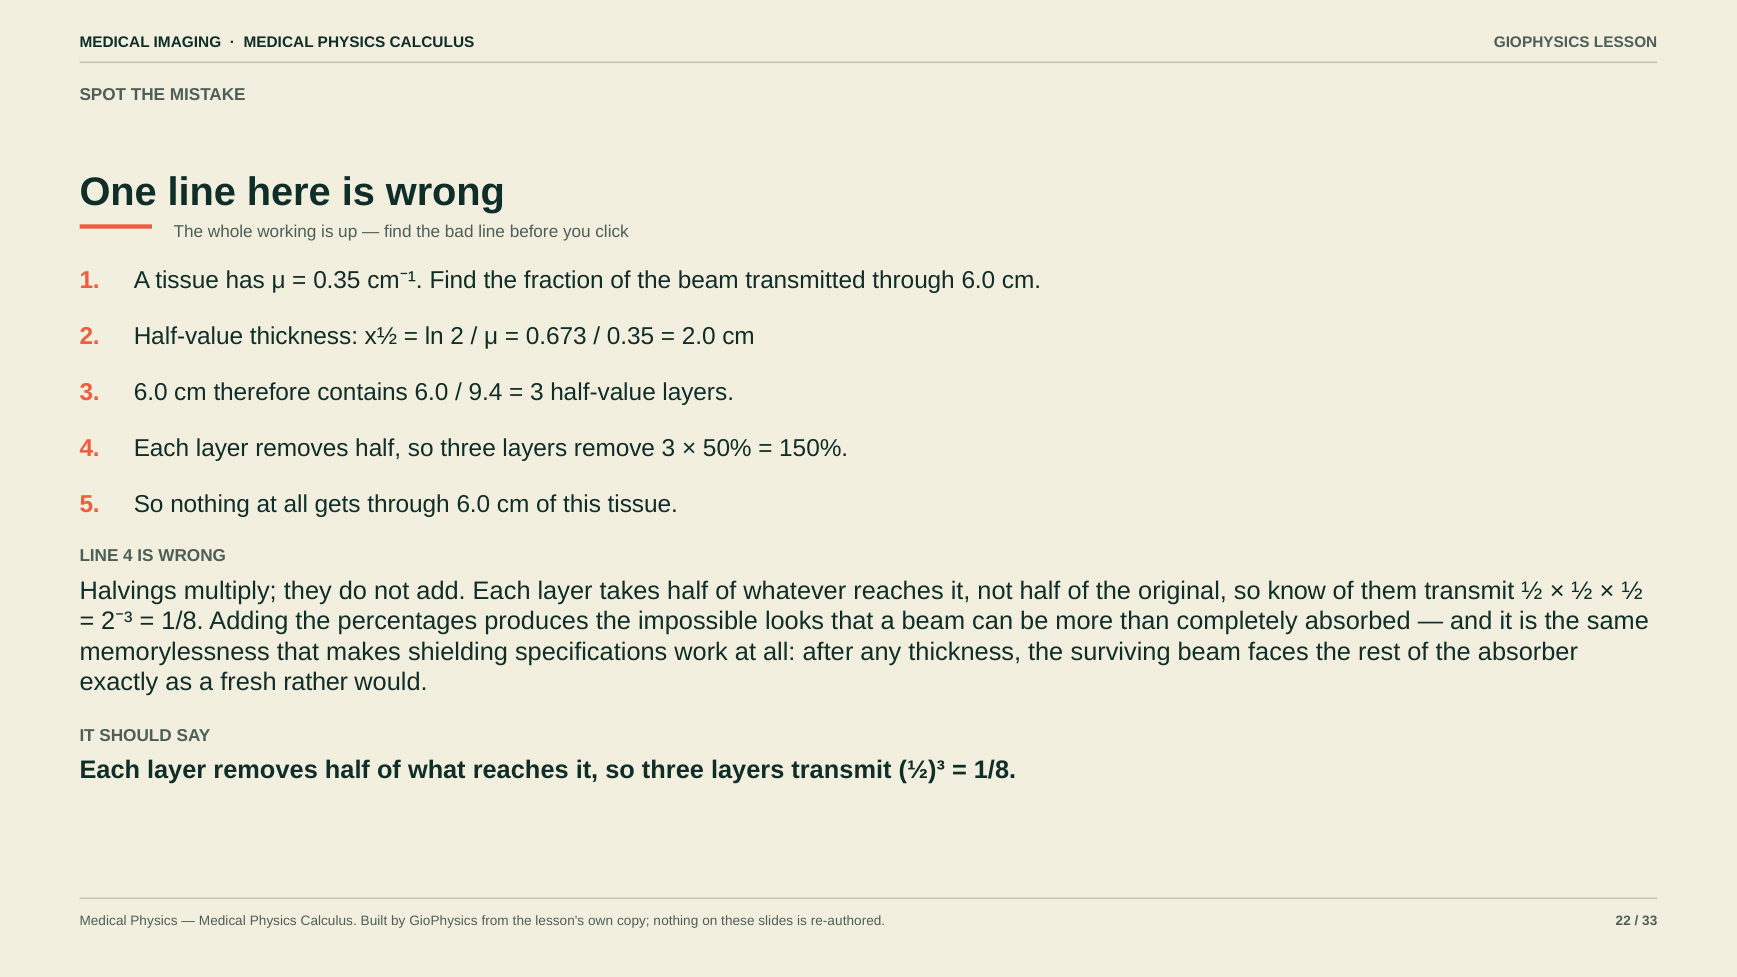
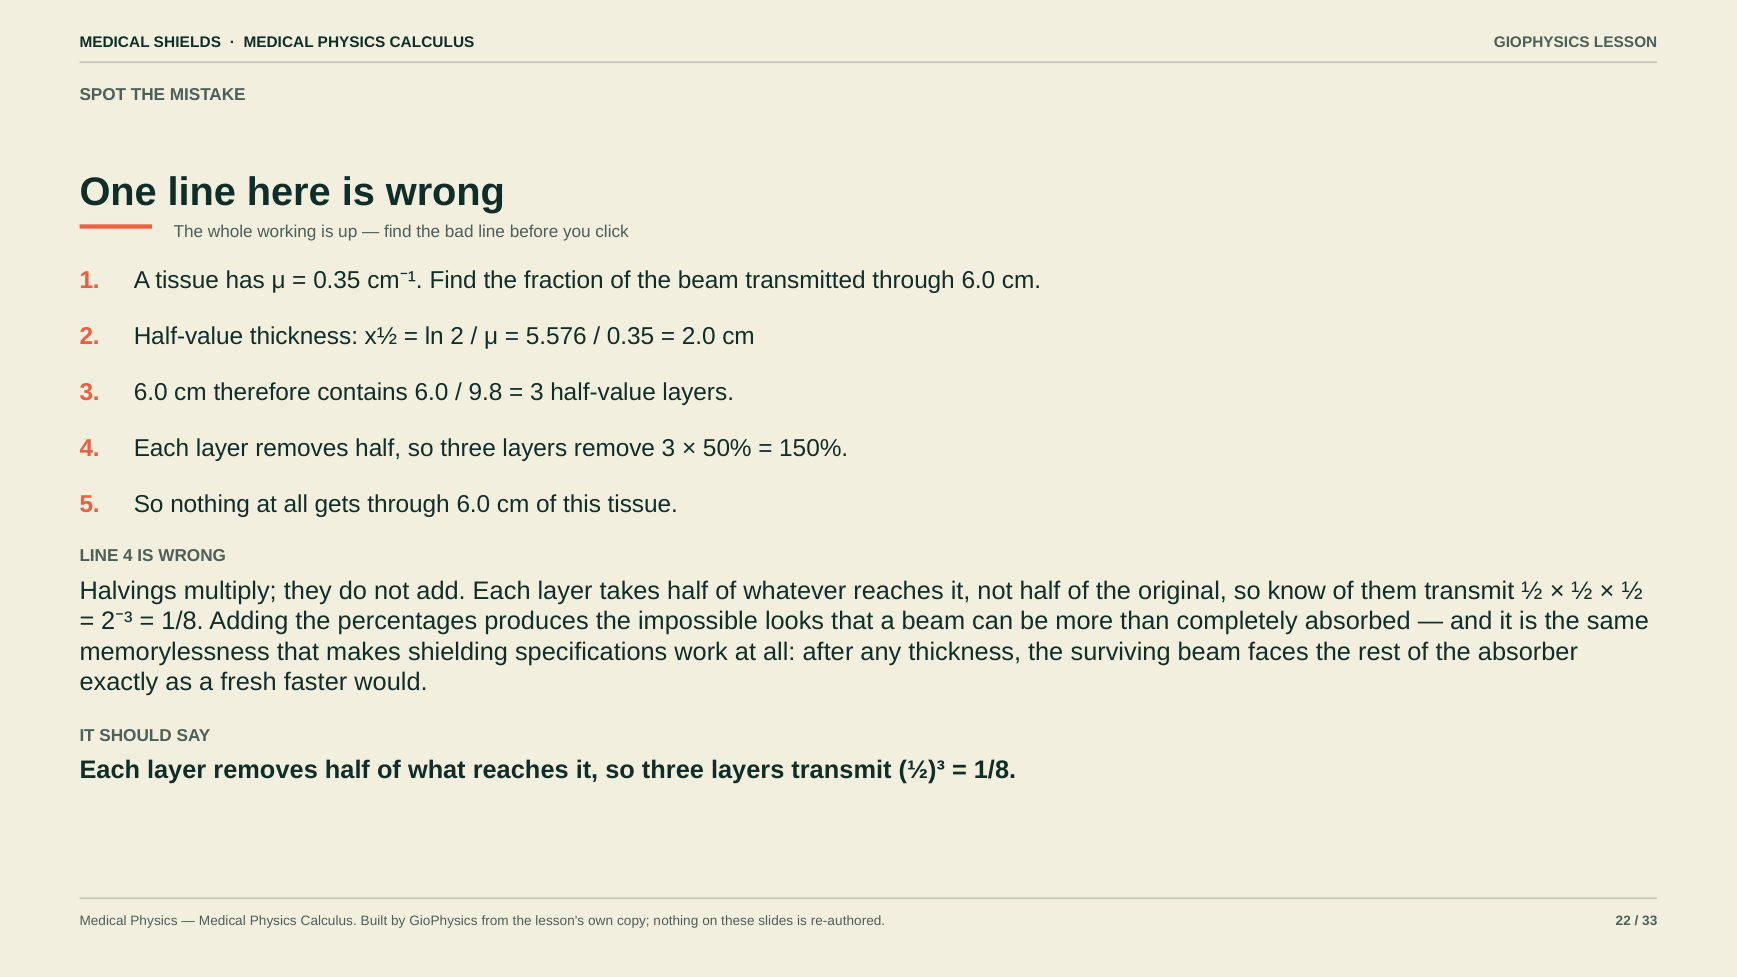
IMAGING: IMAGING -> SHIELDS (187, 43)
0.673: 0.673 -> 5.576 (556, 337)
9.4: 9.4 -> 9.8 (486, 393)
rather: rather -> faster (316, 682)
